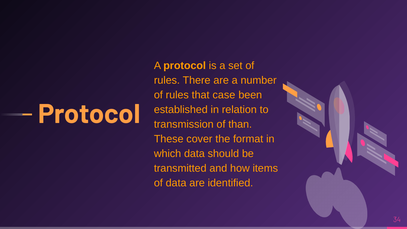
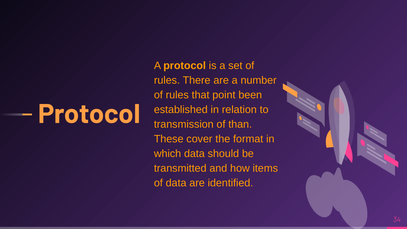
case: case -> point (224, 95)
